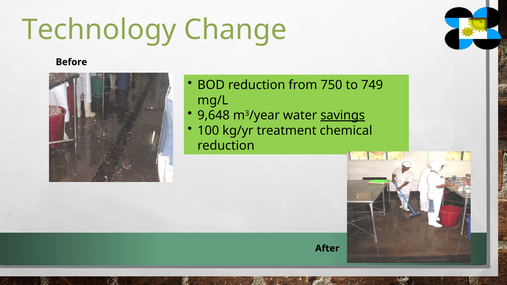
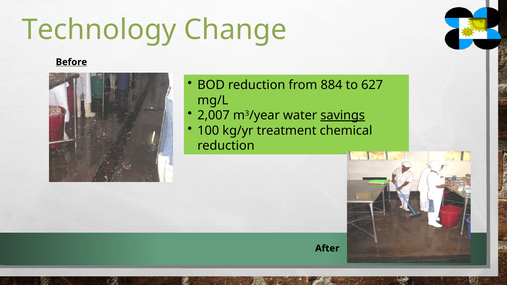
Before underline: none -> present (71, 62)
750: 750 -> 884 (332, 85)
749: 749 -> 627 (372, 85)
9,648: 9,648 -> 2,007 (214, 115)
